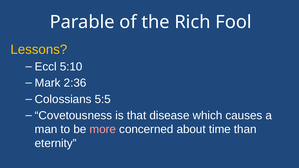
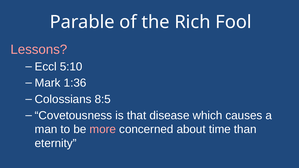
Lessons colour: yellow -> pink (39, 50)
2:36: 2:36 -> 1:36 (75, 83)
5:5: 5:5 -> 8:5 (103, 99)
